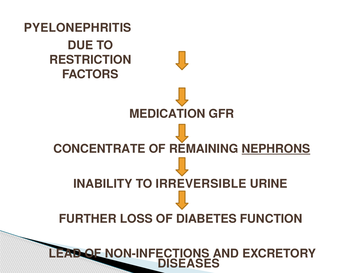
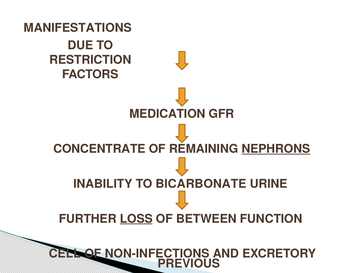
PYELONEPHRITIS: PYELONEPHRITIS -> MANIFESTATIONS (78, 28)
IRREVERSIBLE: IRREVERSIBLE -> BICARBONATE (201, 184)
LOSS underline: none -> present (136, 219)
DIABETES: DIABETES -> BETWEEN (206, 219)
LEAD: LEAD -> CELL (65, 254)
DISEASES: DISEASES -> PREVIOUS (189, 264)
